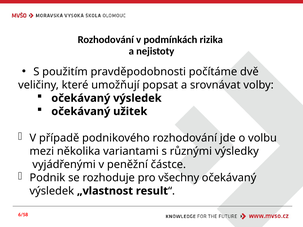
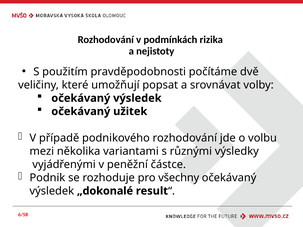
„vlastnost: „vlastnost -> „dokonalé (105, 191)
